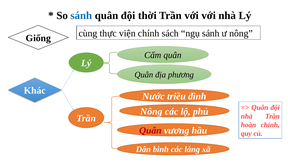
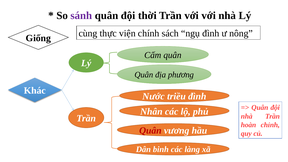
sánh colour: blue -> purple (81, 16)
ngụ sánh: sánh -> đình (211, 33)
Nông: Nông -> Nhân (151, 111)
